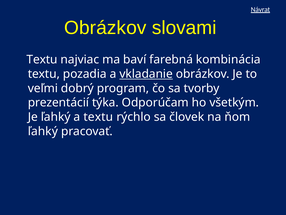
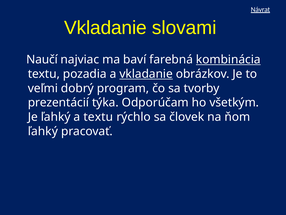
Obrázkov: Obrázkov -> Vkladanie (105, 28)
Textu: Textu -> Naučí (42, 59)
kombinácia underline: none -> present (228, 59)
